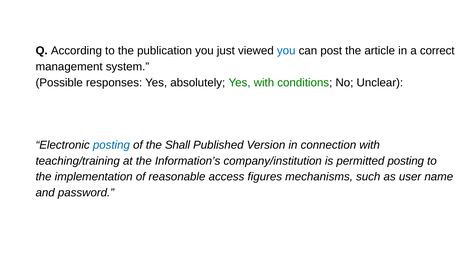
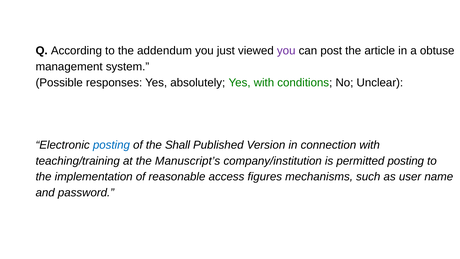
publication: publication -> addendum (165, 51)
you colour: blue -> purple (286, 51)
correct: correct -> obtuse (437, 51)
Information’s: Information’s -> Manuscript’s (188, 161)
